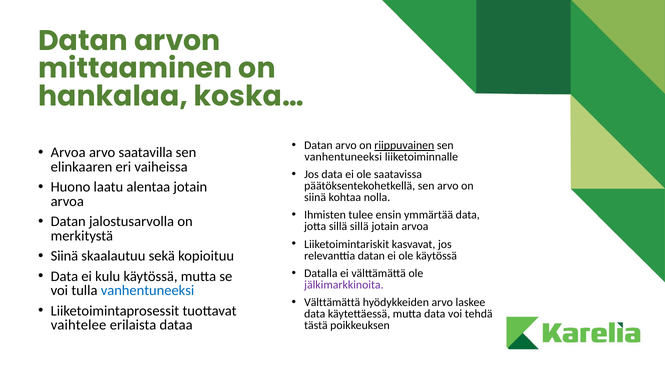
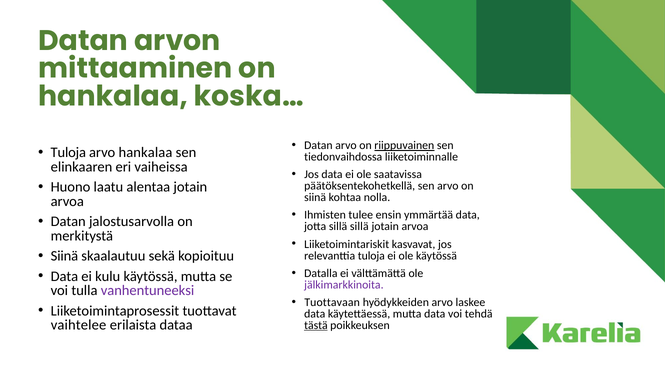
Arvoa: Arvoa -> Tuloja (68, 153)
arvo saatavilla: saatavilla -> hankalaa (145, 153)
vanhentuneeksi: vanhentuneeksi -> tiedonvaihdossa (343, 157)
relevanttia datan: datan -> tuloja (371, 256)
vanhentuneeksi colour: blue -> purple (148, 291)
Välttämättä: Välttämättä -> Tuottavaan (332, 302)
tästä underline: none -> present (316, 325)
